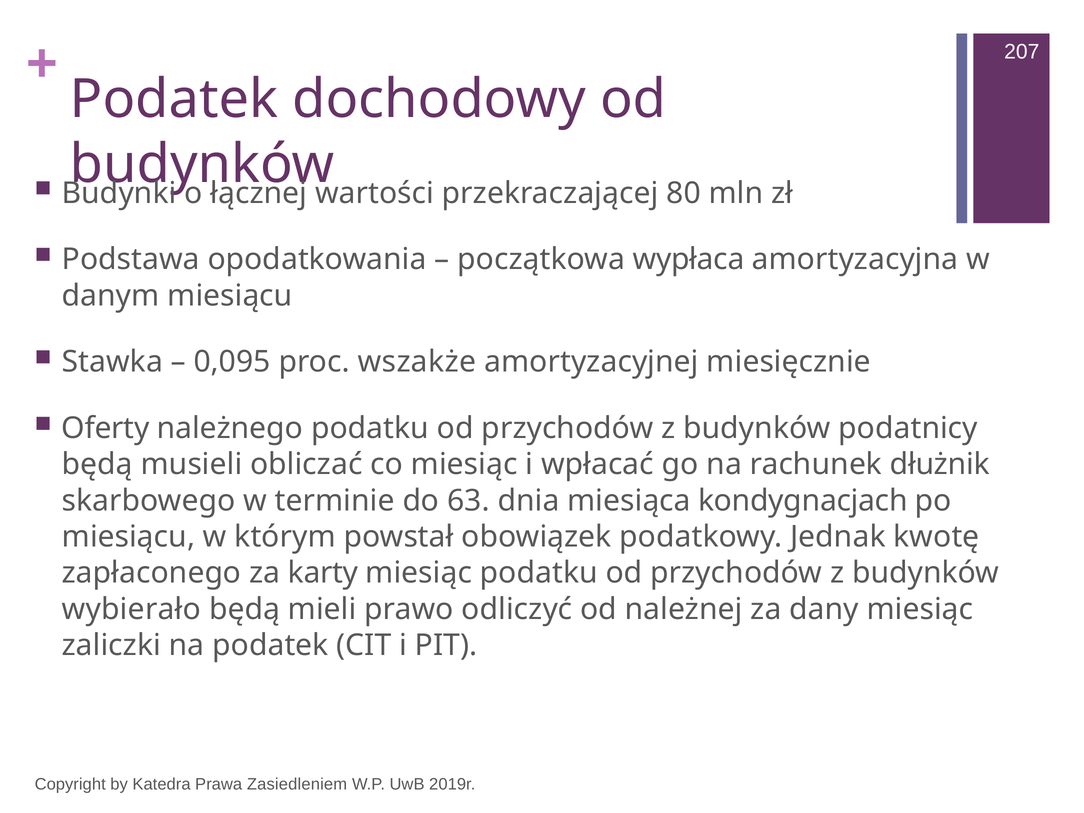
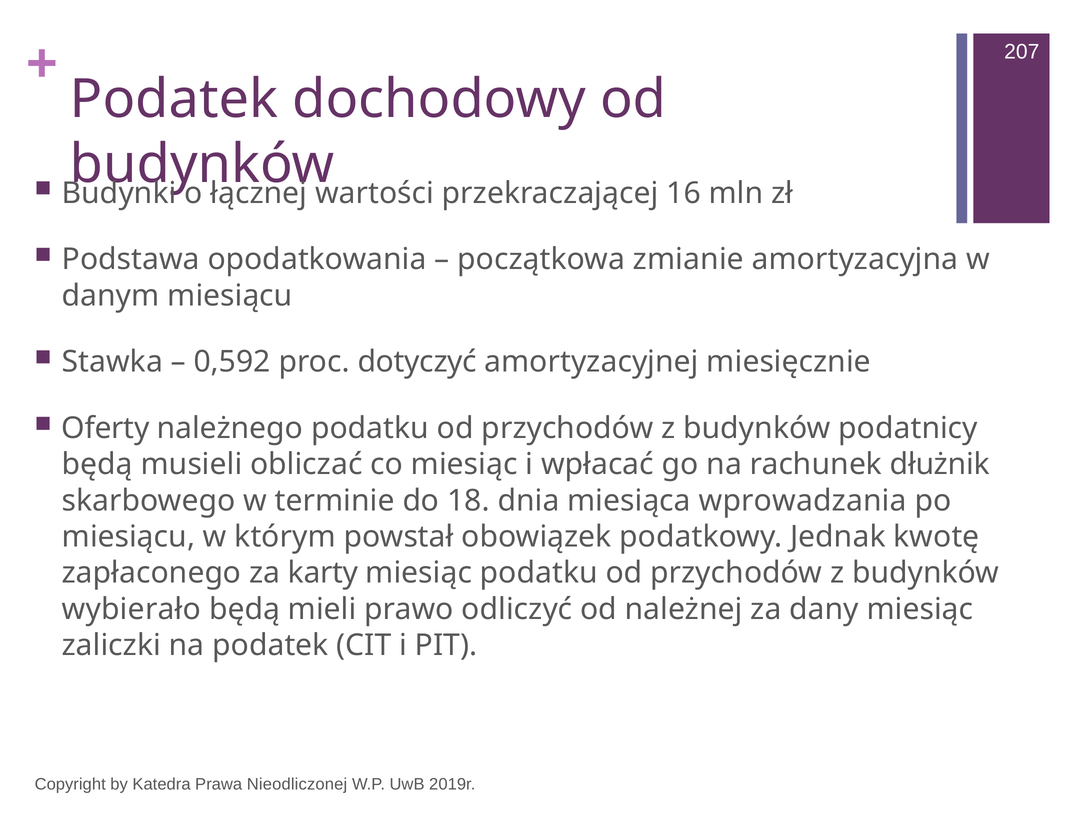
80: 80 -> 16 (684, 193)
wypłaca: wypłaca -> zmianie (688, 259)
0,095: 0,095 -> 0,592 (232, 362)
wszakże: wszakże -> dotyczyć (417, 362)
63: 63 -> 18 (468, 501)
kondygnacjach: kondygnacjach -> wprowadzania (803, 501)
Zasiedleniem: Zasiedleniem -> Nieodliczonej (297, 784)
